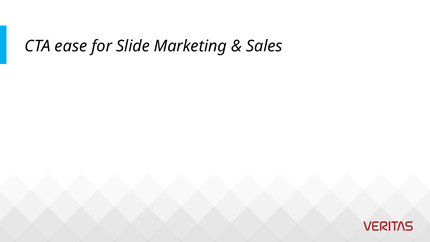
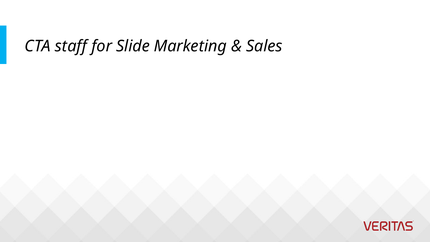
ease: ease -> staff (71, 46)
